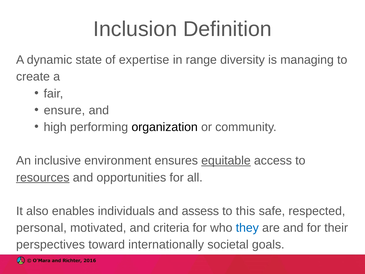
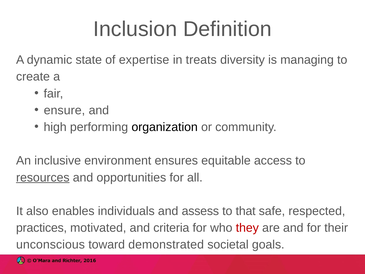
range: range -> treats (201, 60)
equitable underline: present -> none (226, 161)
this: this -> that (246, 211)
personal: personal -> practices (42, 228)
they colour: blue -> red (247, 228)
perspectives: perspectives -> unconscious (50, 244)
internationally: internationally -> demonstrated (166, 244)
